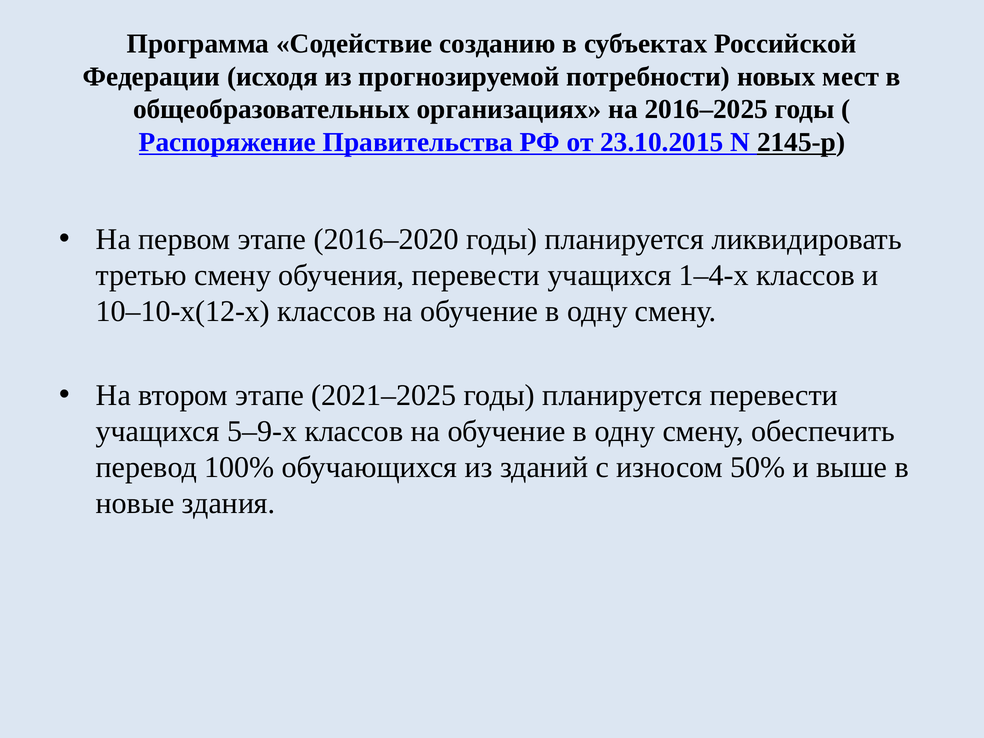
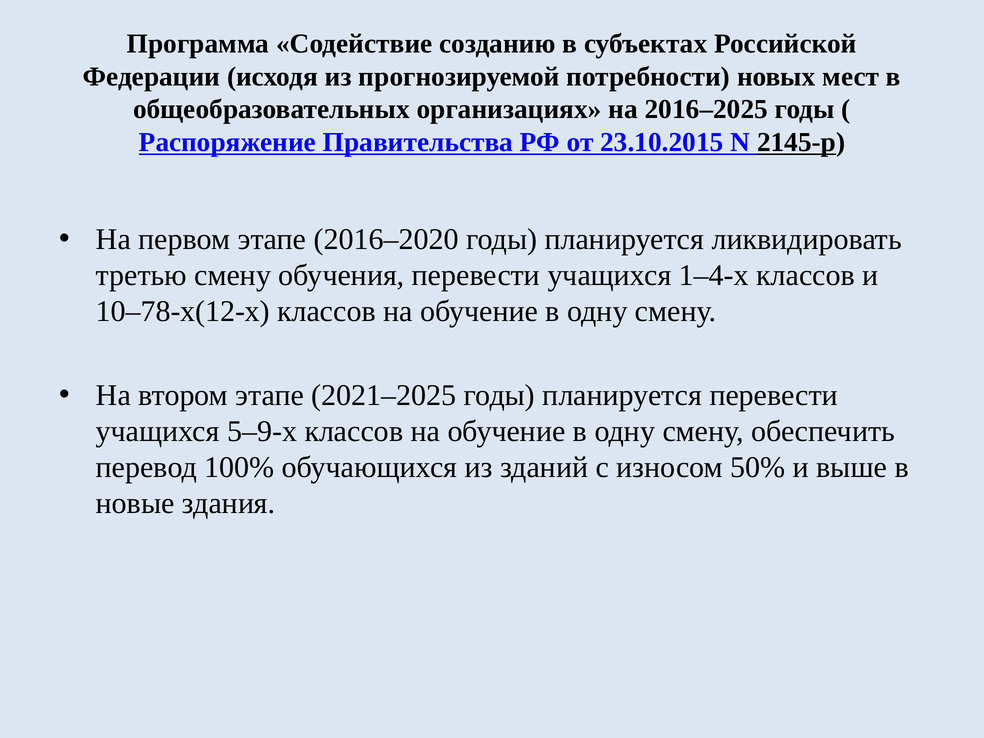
10–10-х(12-х: 10–10-х(12-х -> 10–78-х(12-х (183, 311)
